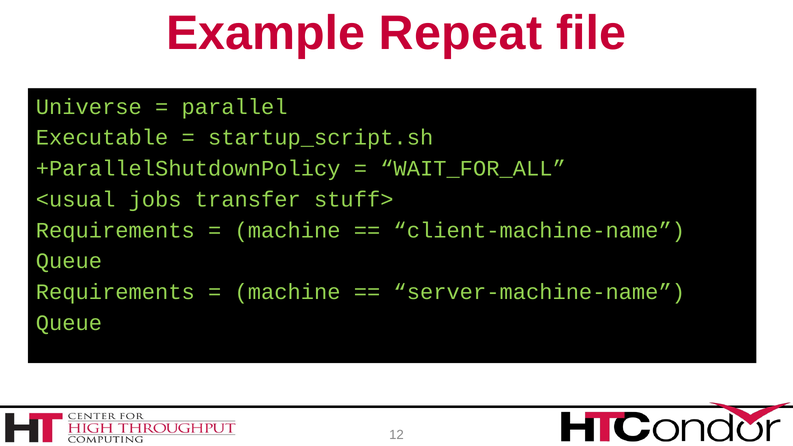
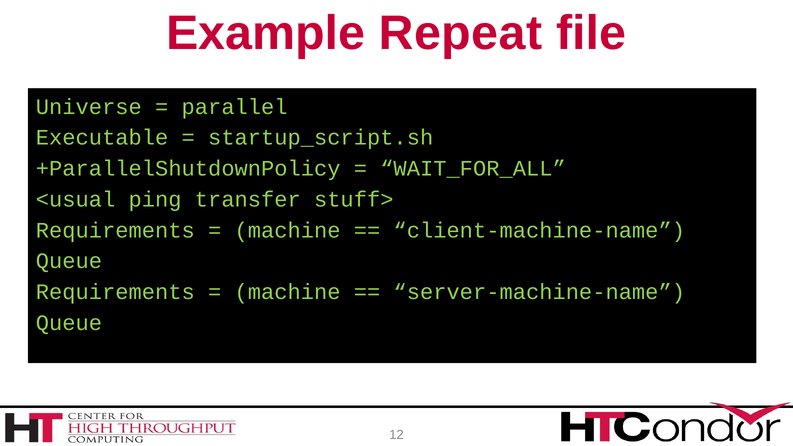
jobs: jobs -> ping (155, 199)
